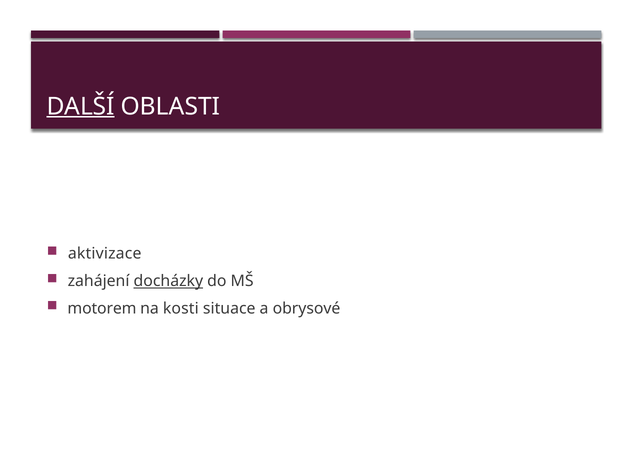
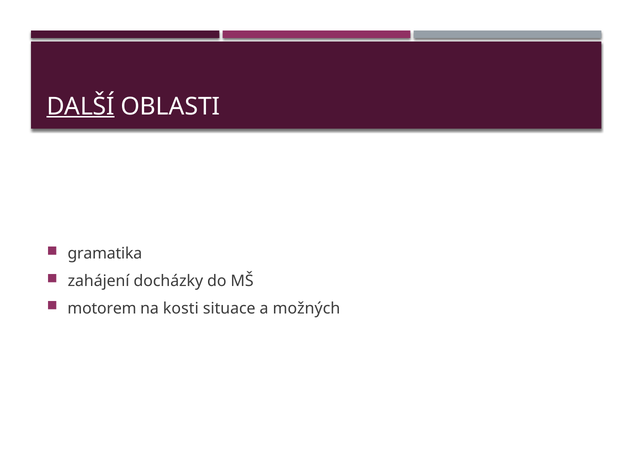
aktivizace: aktivizace -> gramatika (105, 254)
docházky underline: present -> none (168, 281)
obrysové: obrysové -> možných (306, 308)
